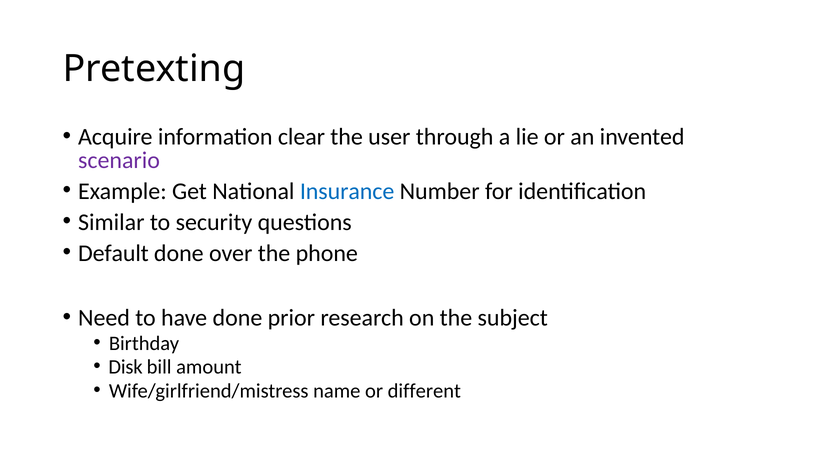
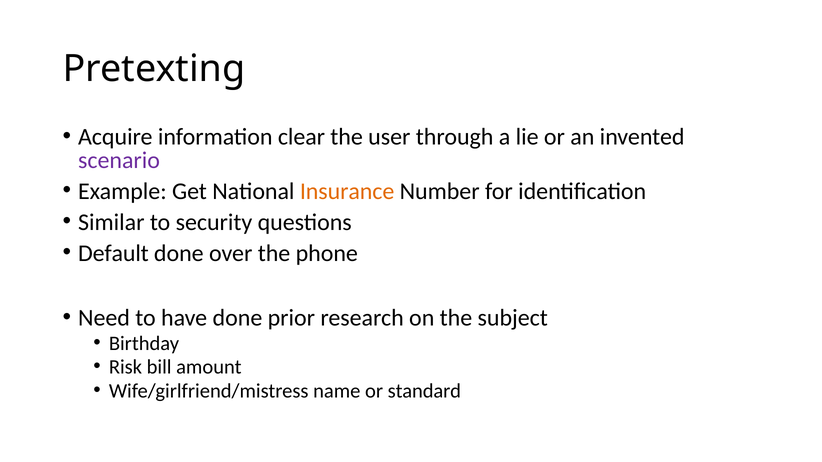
Insurance colour: blue -> orange (347, 191)
Disk: Disk -> Risk (125, 367)
different: different -> standard (424, 391)
